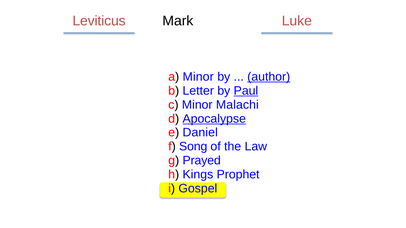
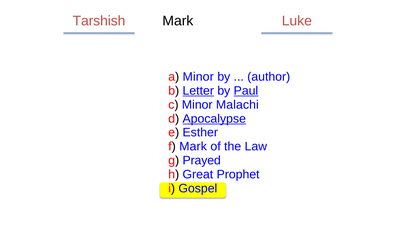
Leviticus: Leviticus -> Tarshish (99, 21)
author underline: present -> none (269, 77)
Letter underline: none -> present (198, 91)
Daniel: Daniel -> Esther (200, 133)
f Song: Song -> Mark (193, 147)
Kings: Kings -> Great (198, 175)
